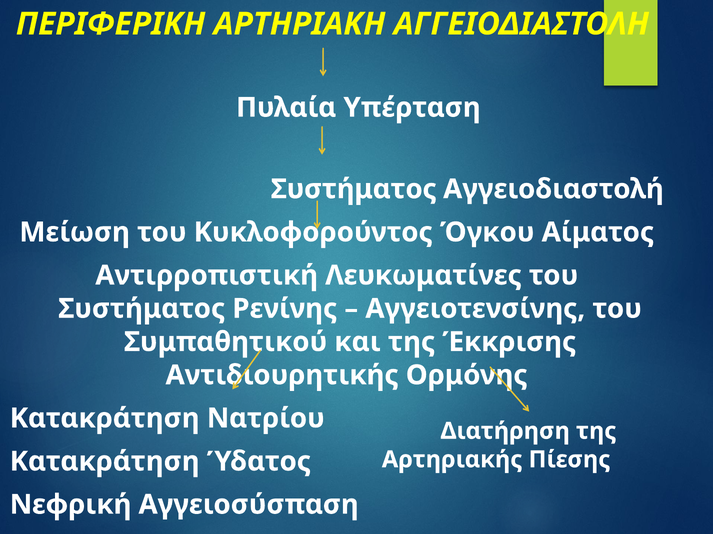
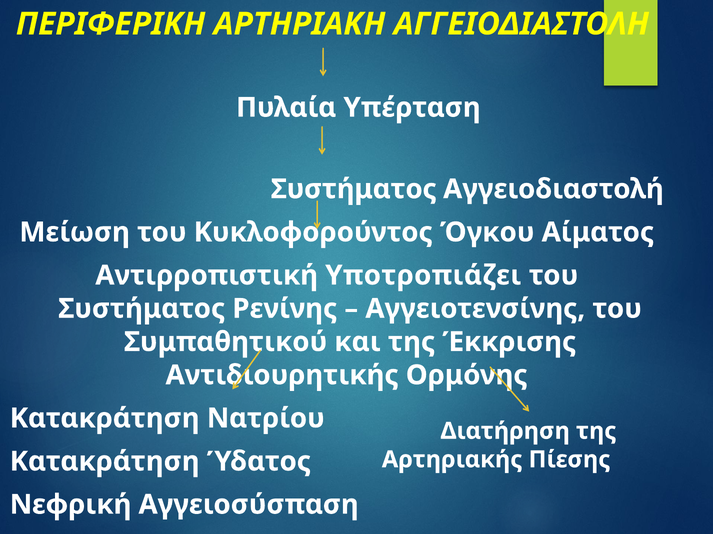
Λευκωματίνες: Λευκωματίνες -> Υποτροπιάζει (423, 276)
